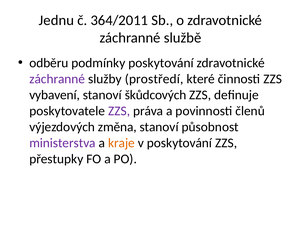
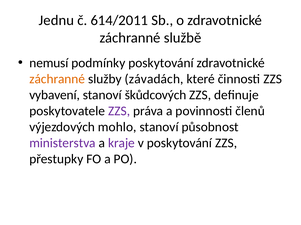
364/2011: 364/2011 -> 614/2011 (119, 20)
odběru: odběru -> nemusí (49, 63)
záchranné colour: purple -> orange (57, 79)
prostředí: prostředí -> závadách (154, 79)
změna: změna -> mohlo (117, 127)
kraje colour: orange -> purple (121, 144)
